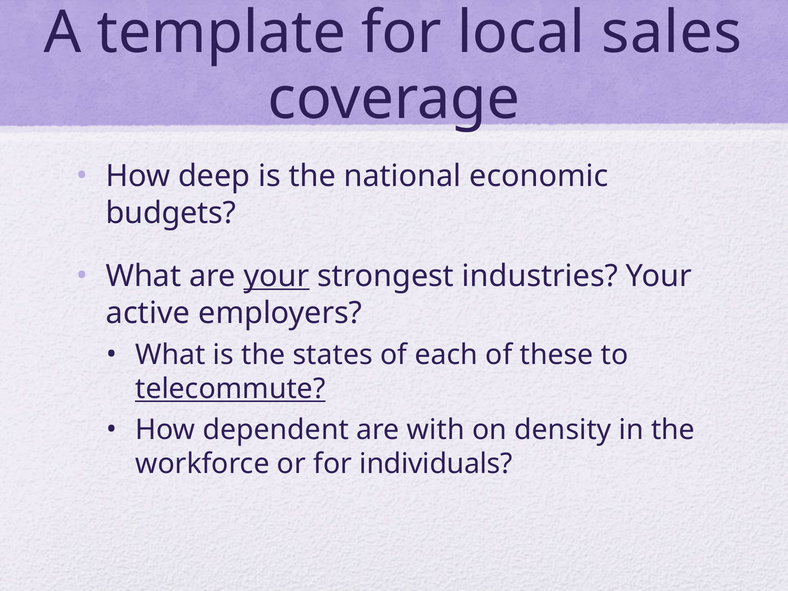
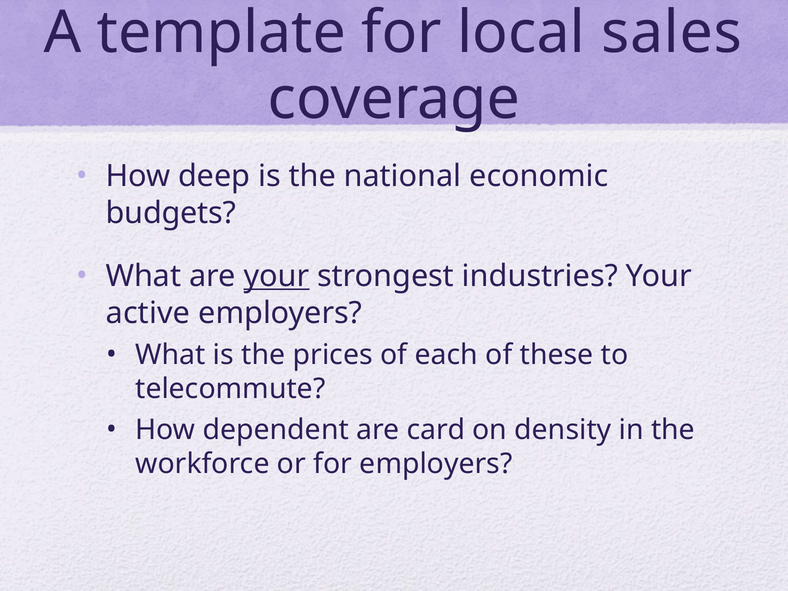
states: states -> prices (333, 355)
telecommute underline: present -> none (230, 389)
with: with -> card (436, 430)
for individuals: individuals -> employers (436, 464)
